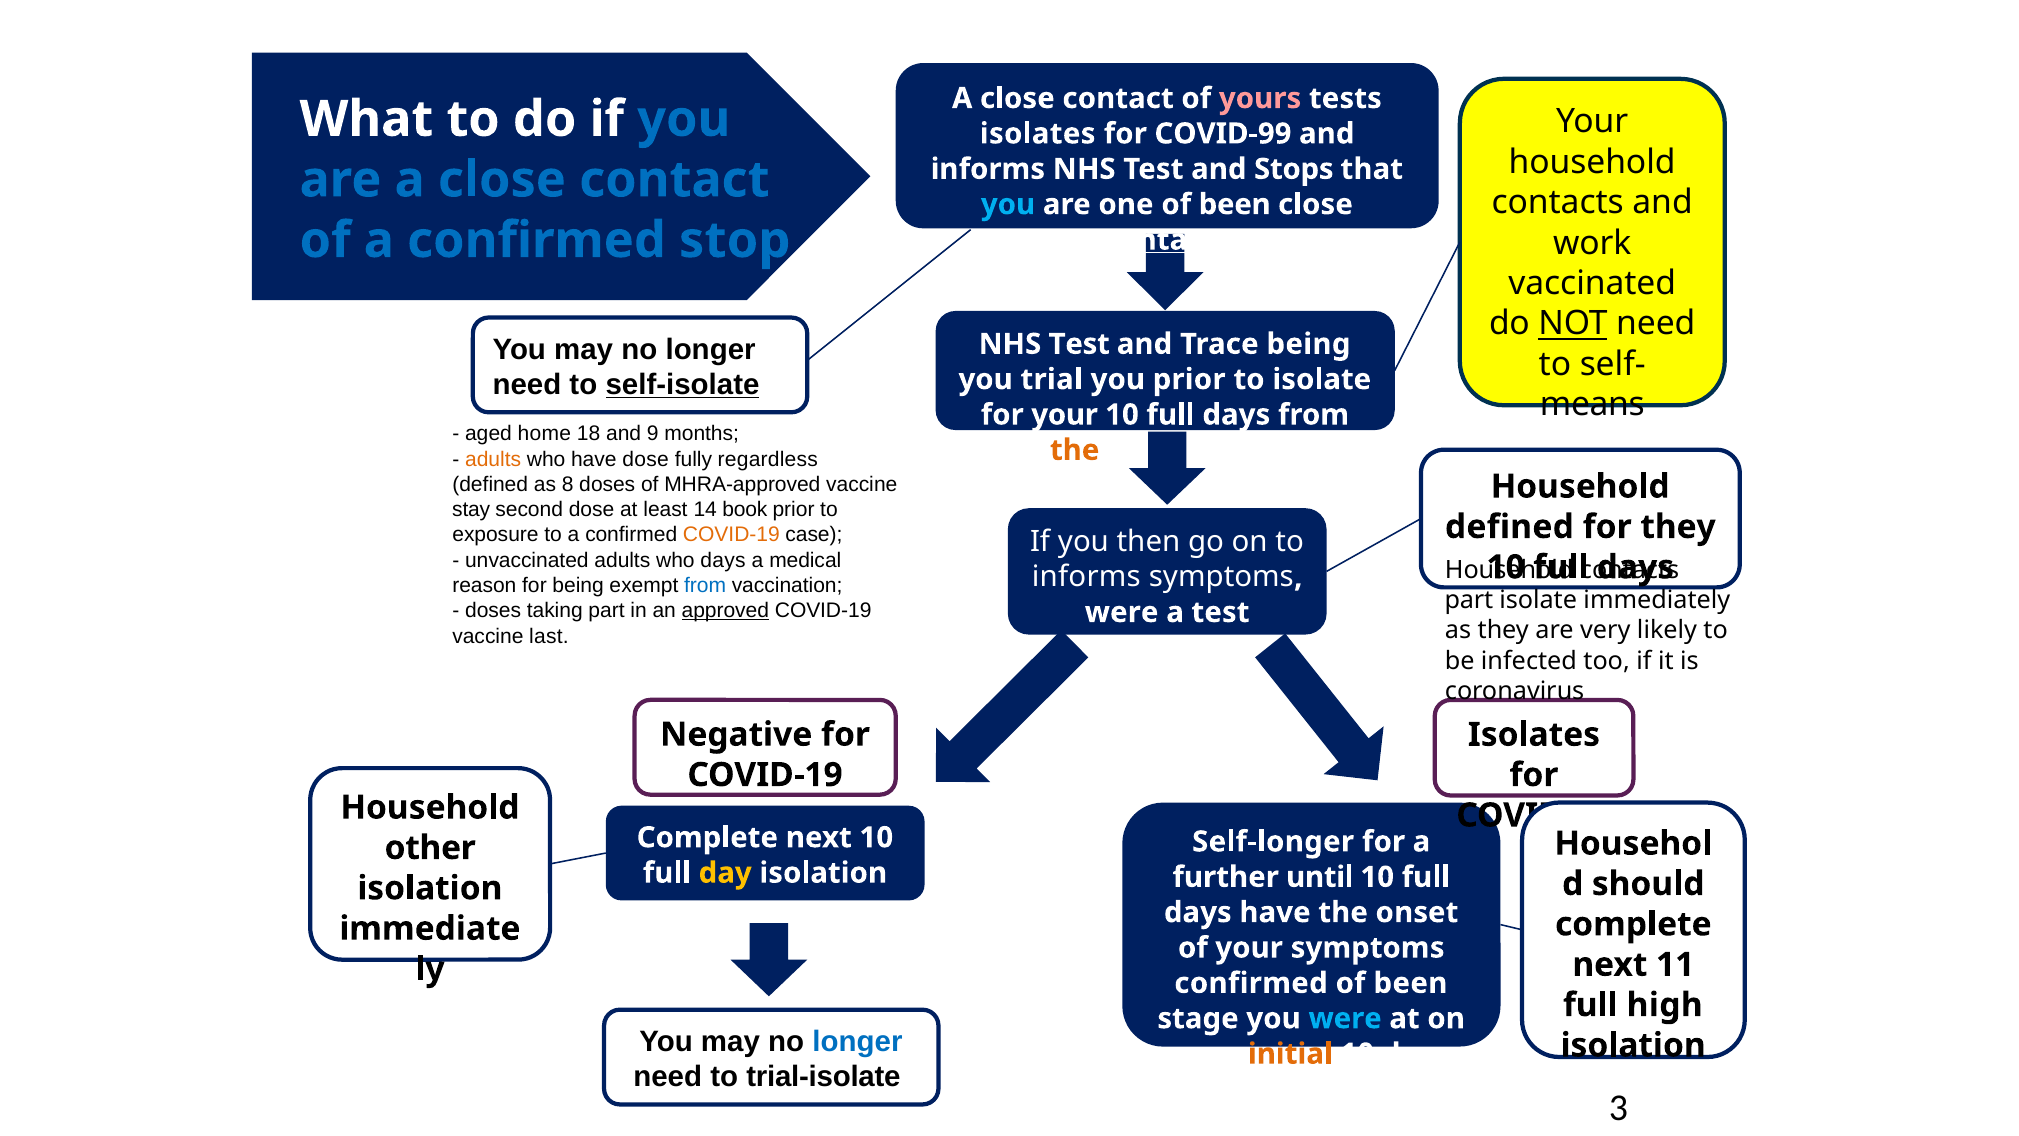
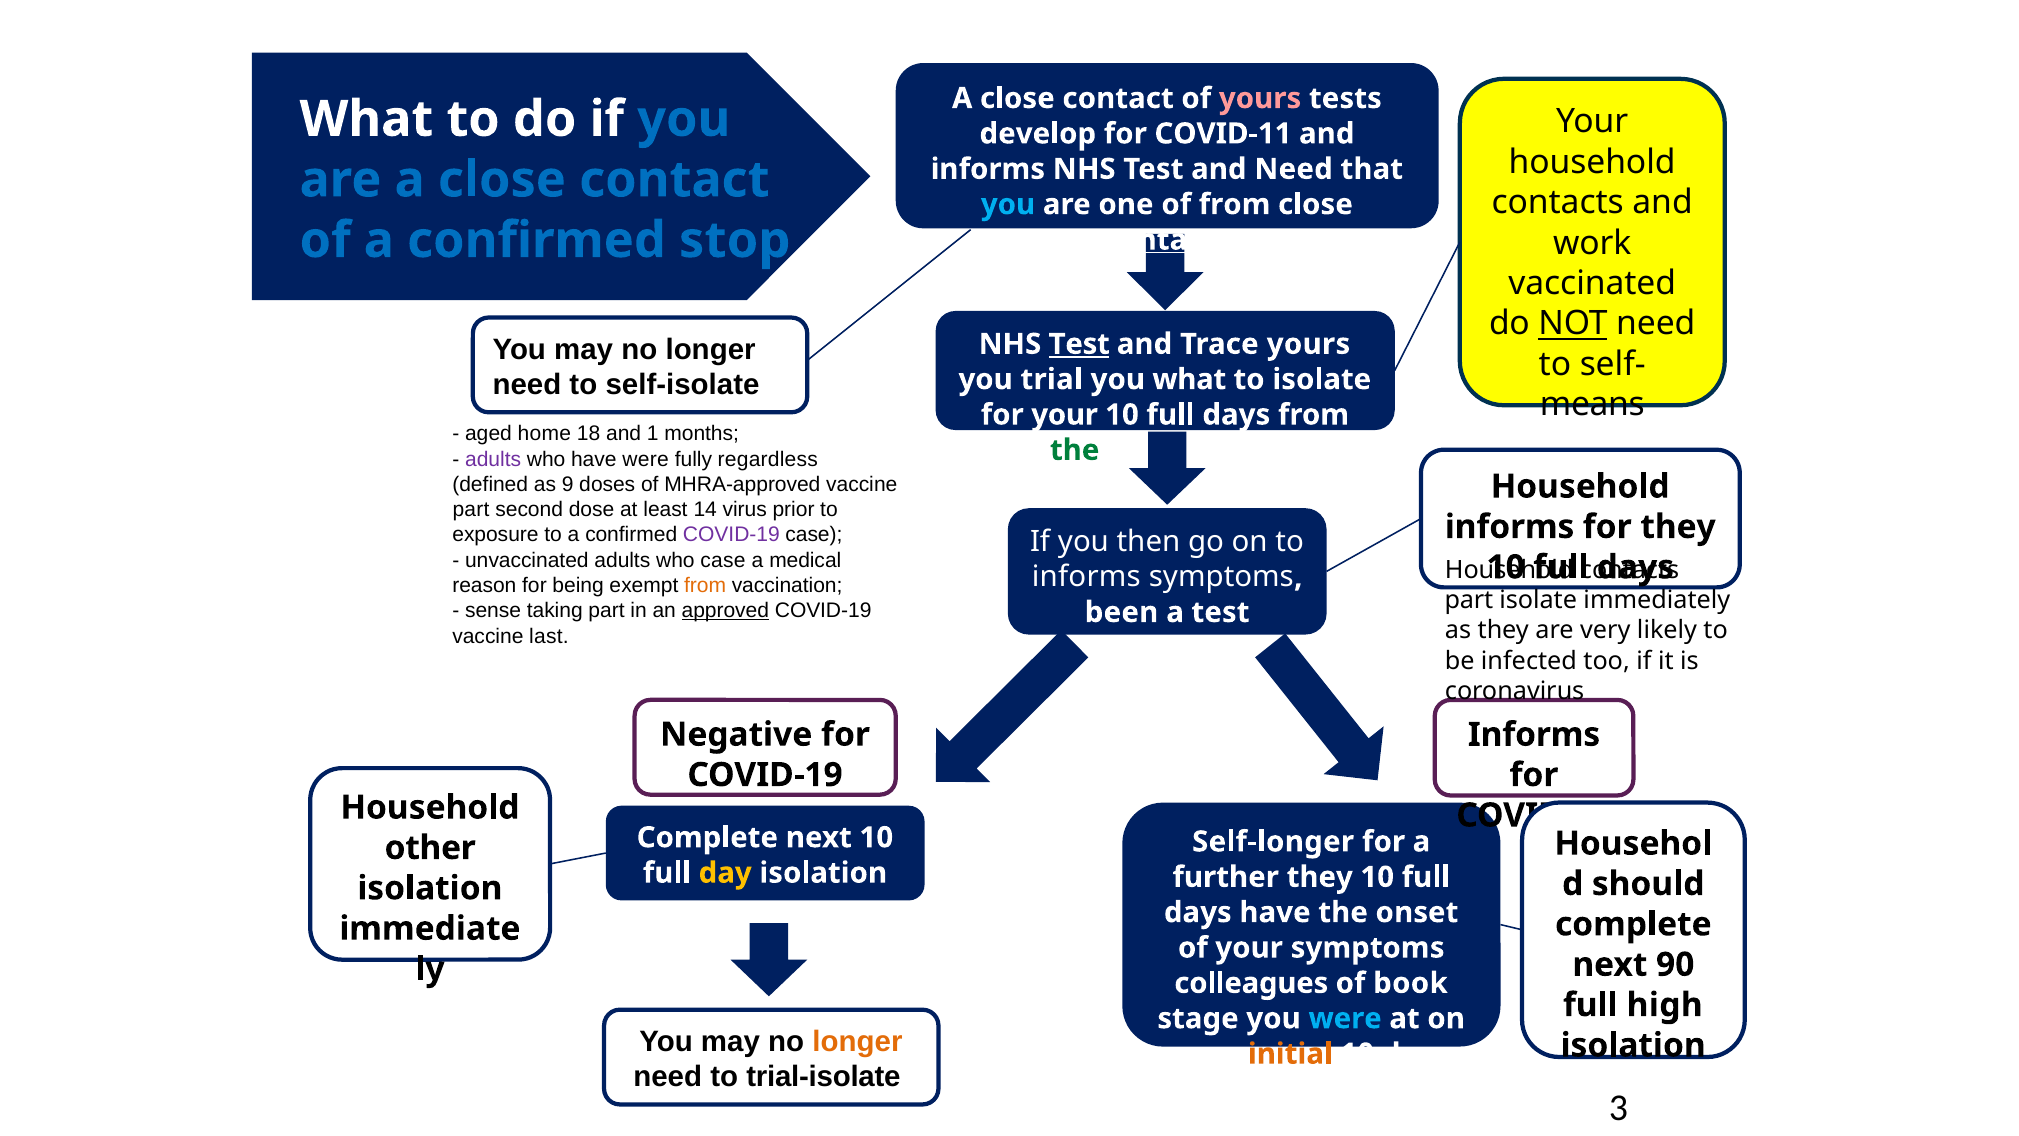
isolates: isolates -> develop (1038, 134)
COVID-99: COVID-99 -> COVID-11 (1223, 134)
and Stops: Stops -> Need (1294, 169)
one of been: been -> from (1235, 204)
Test underline: none -> present (1079, 344)
Trace being: being -> yours (1308, 344)
self-isolate underline: present -> none (683, 385)
you prior: prior -> what (1189, 379)
9: 9 -> 1 (653, 434)
the colour: orange -> green (1075, 450)
adults colour: orange -> purple (493, 459)
have dose: dose -> were (646, 459)
8: 8 -> 9 (568, 484)
stay: stay -> part (471, 510)
book: book -> virus (745, 510)
defined: defined -> informs (1510, 527)
COVID-19 colour: orange -> purple (731, 535)
who days: days -> case (723, 560)
from colour: blue -> orange (705, 585)
doses: doses -> sense (493, 611)
were: were -> been (1122, 612)
Isolates: Isolates -> Informs (1534, 734)
further until: until -> they (1320, 877)
11: 11 -> 90 (1675, 964)
confirmed: confirmed -> colleagues (1251, 983)
been: been -> book (1410, 983)
longer colour: blue -> orange (857, 1041)
